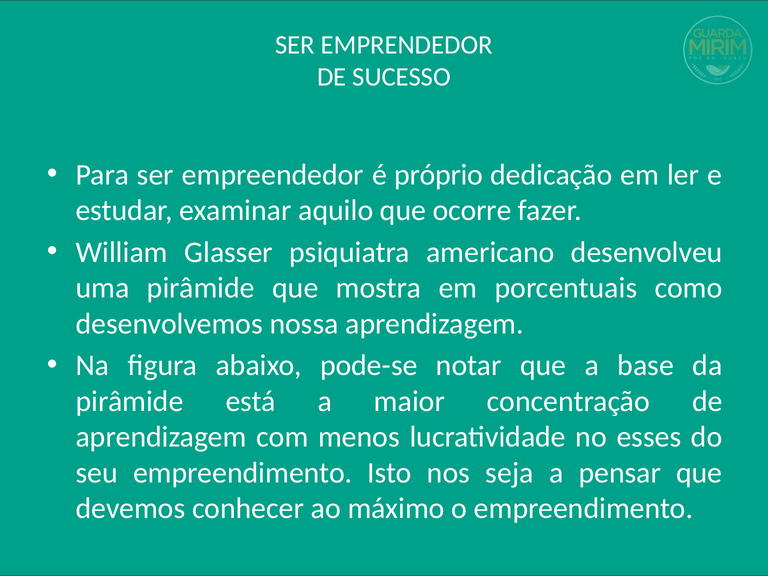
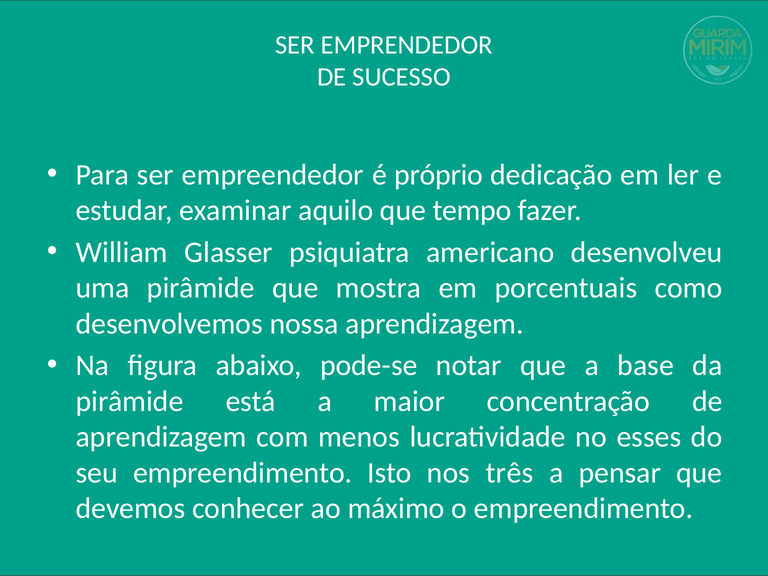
ocorre: ocorre -> tempo (472, 210)
seja: seja -> três (509, 473)
